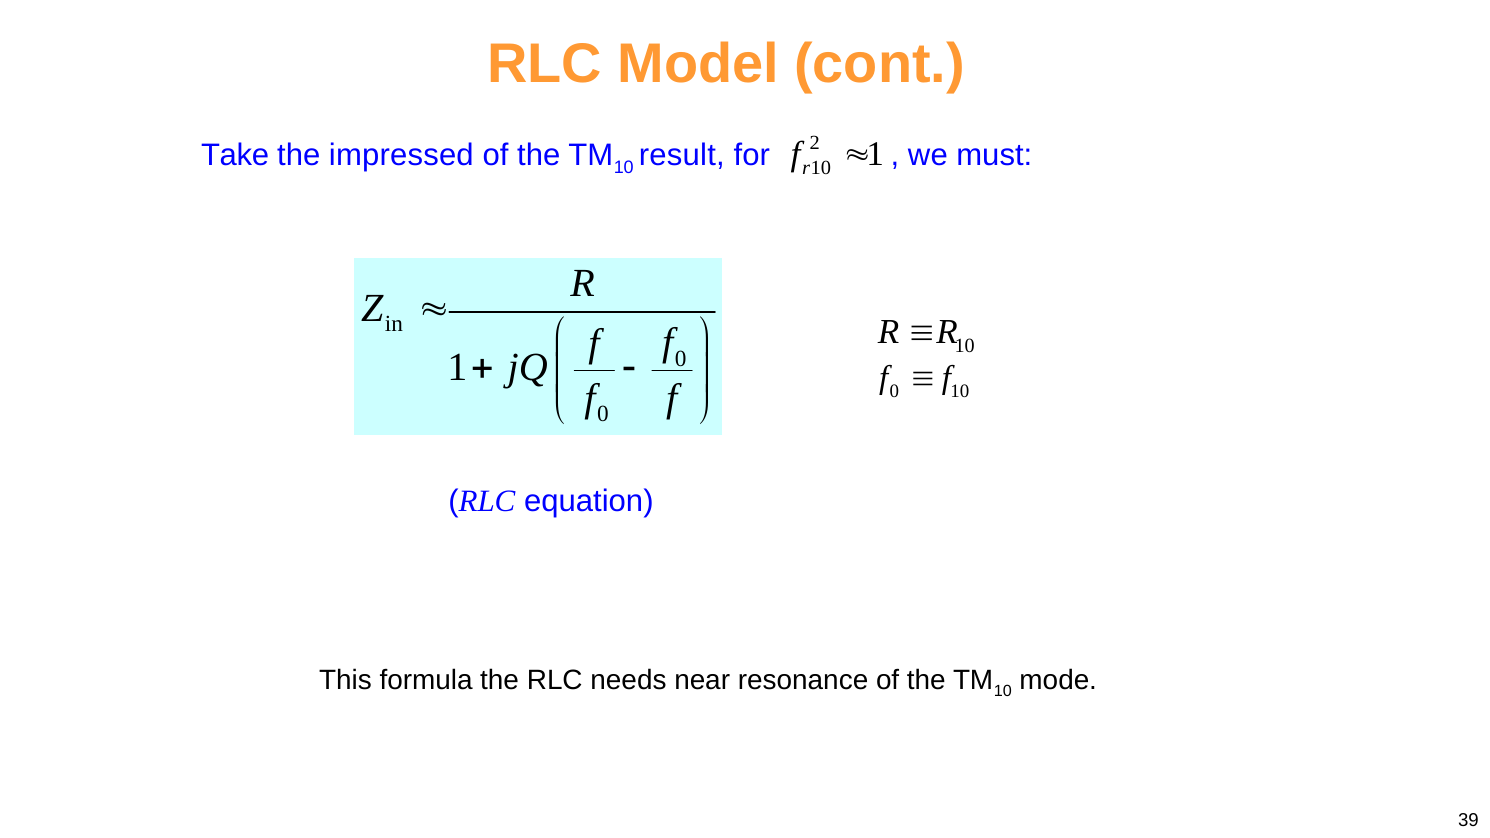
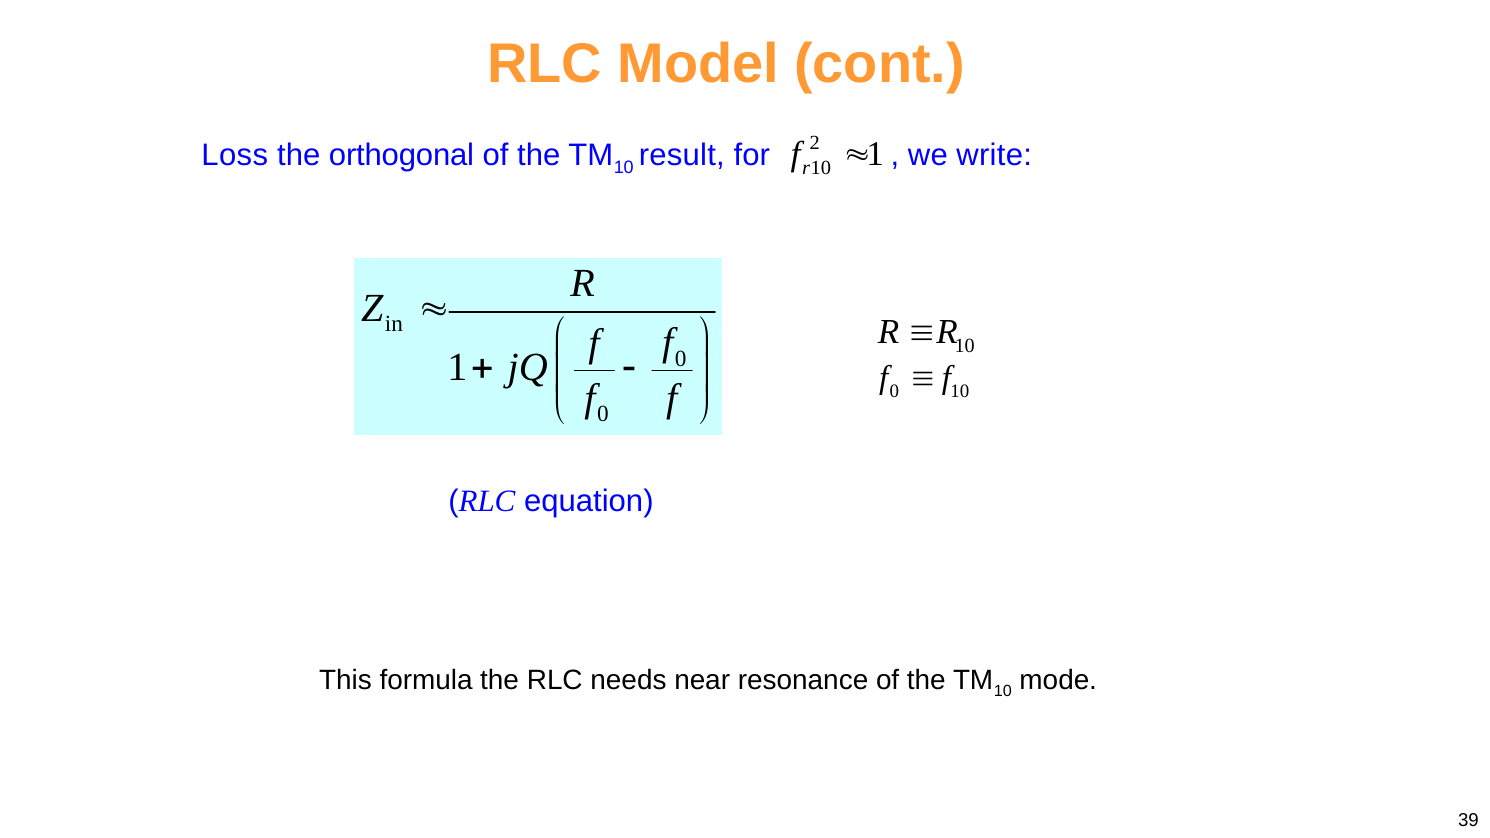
Take: Take -> Loss (235, 156)
impressed: impressed -> orthogonal (402, 156)
must: must -> write (994, 156)
